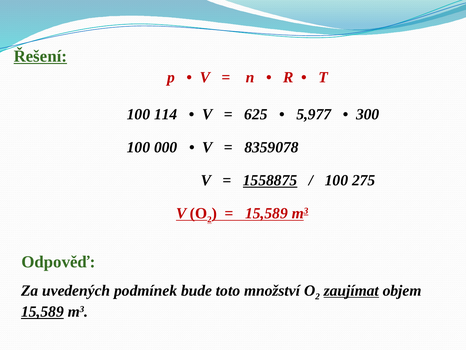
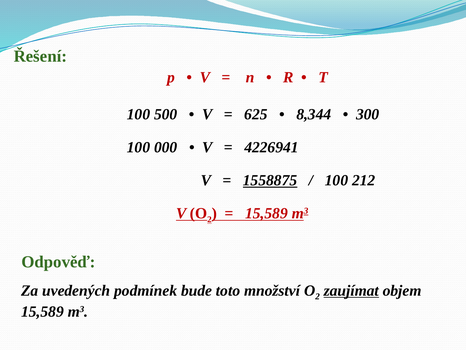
Řešení underline: present -> none (40, 56)
114: 114 -> 500 (166, 114)
5,977: 5,977 -> 8,344 (314, 114)
8359078: 8359078 -> 4226941 (272, 147)
275: 275 -> 212 (364, 180)
15,589 underline: present -> none (42, 311)
